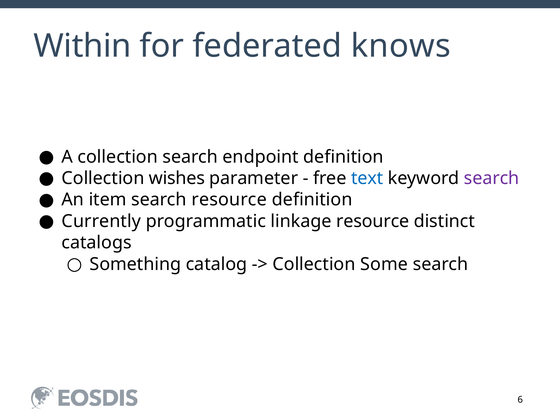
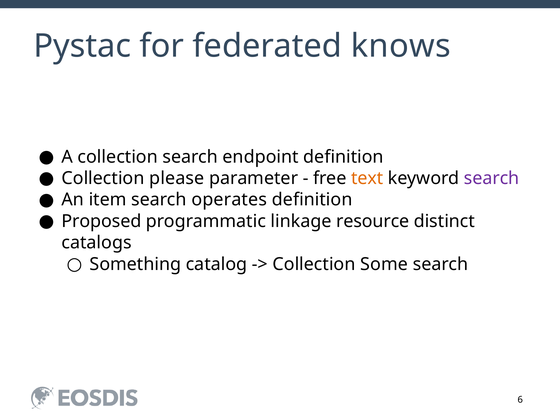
Within: Within -> Pystac (82, 46)
wishes: wishes -> please (177, 178)
text colour: blue -> orange (367, 178)
search resource: resource -> operates (229, 200)
Currently: Currently -> Proposed (101, 221)
